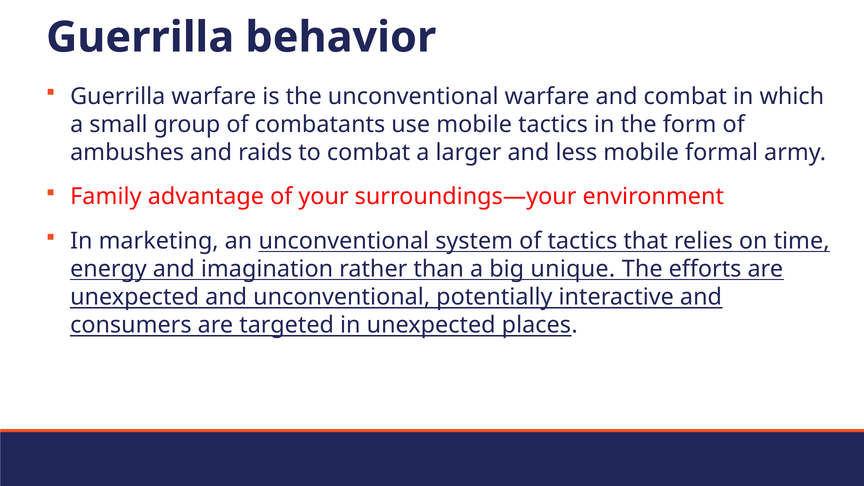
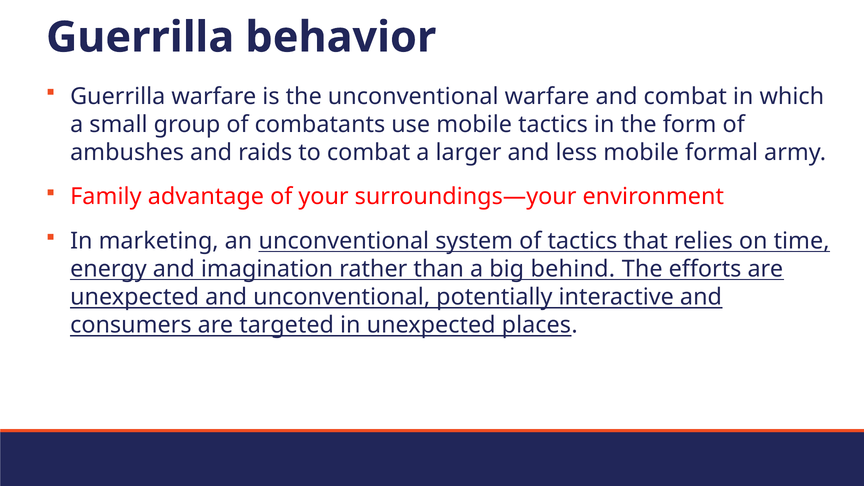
unique: unique -> behind (573, 269)
